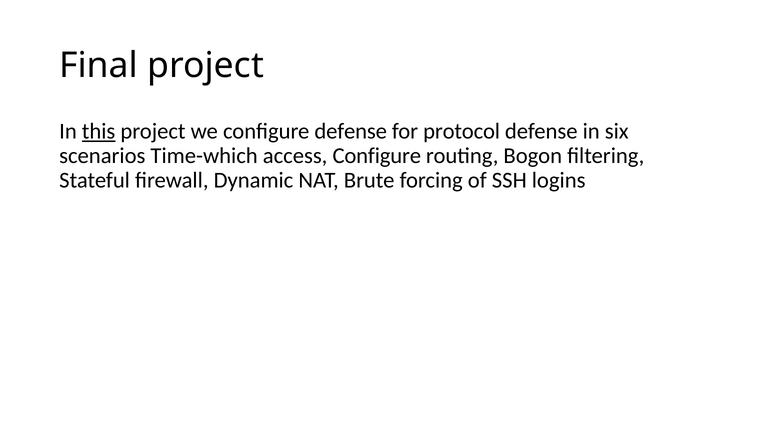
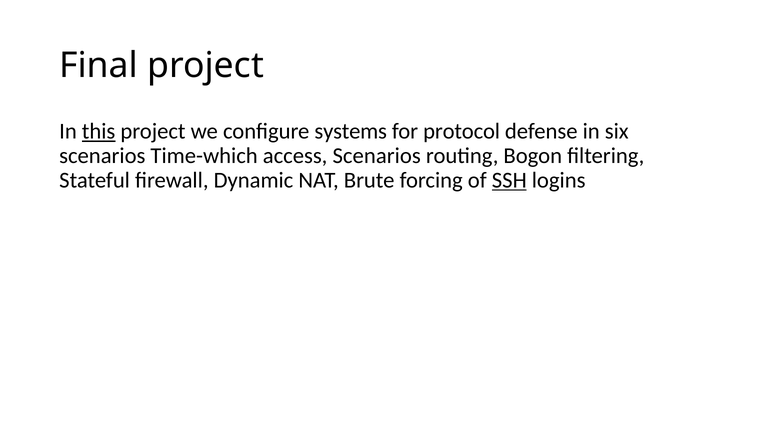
configure defense: defense -> systems (351, 131)
access Configure: Configure -> Scenarios (377, 156)
SSH underline: none -> present (509, 180)
